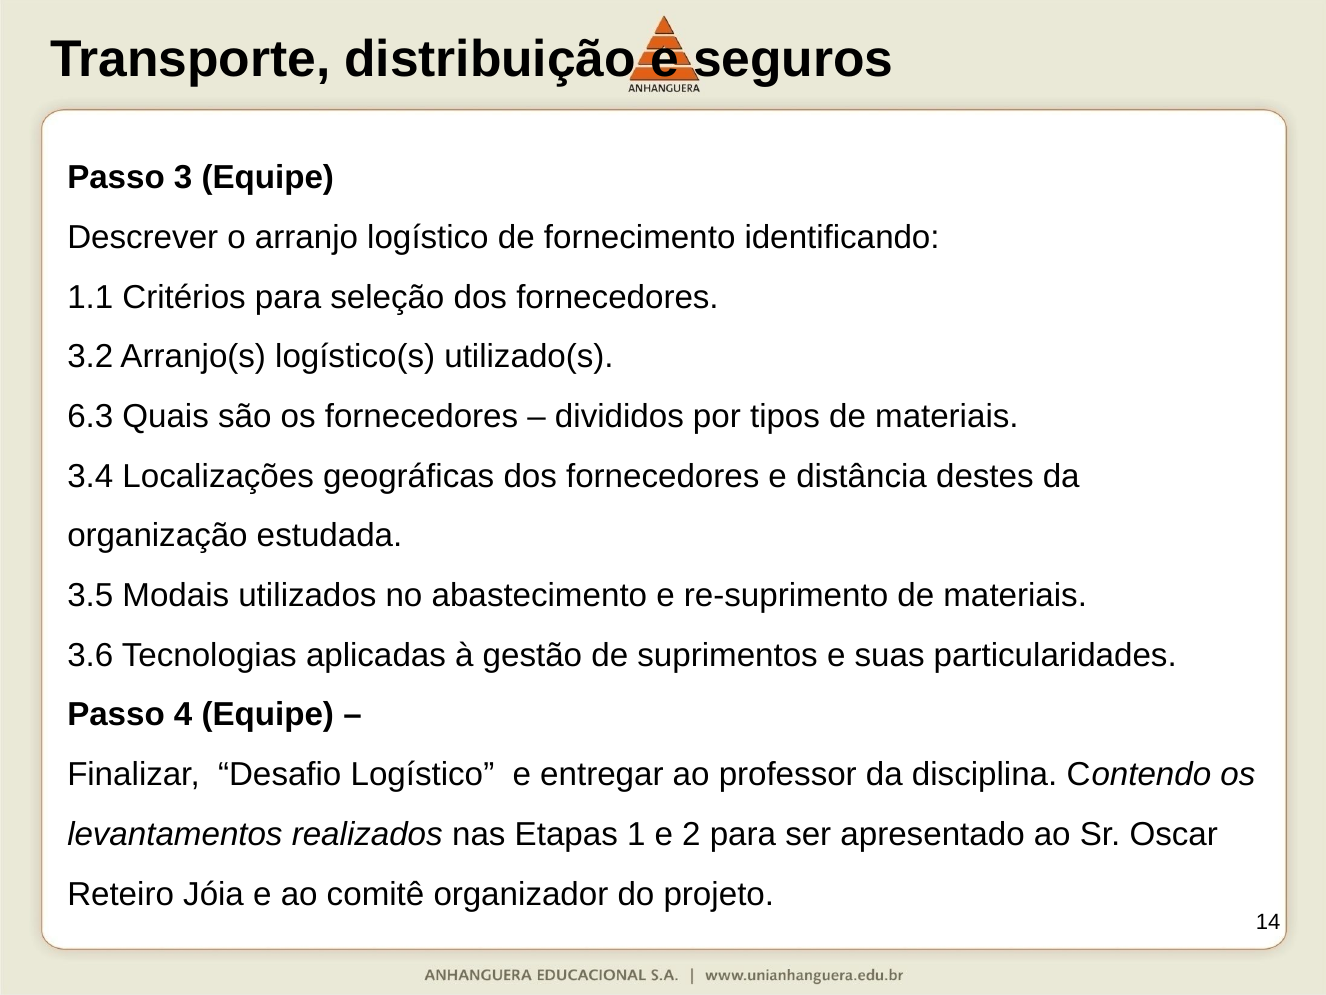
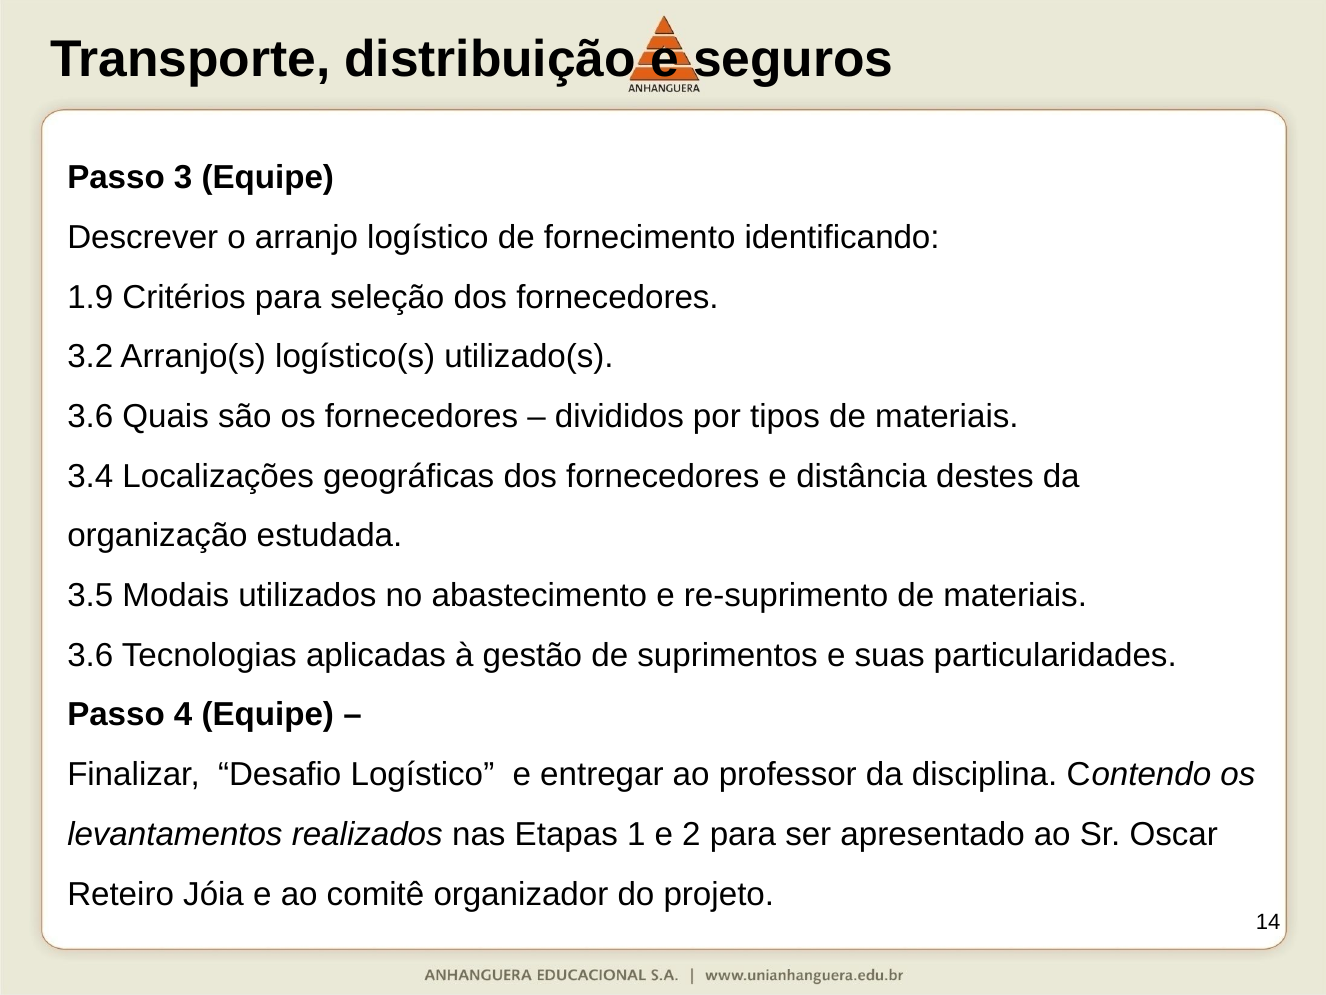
1.1: 1.1 -> 1.9 (90, 297)
6.3: 6.3 -> 3.6 (90, 416)
